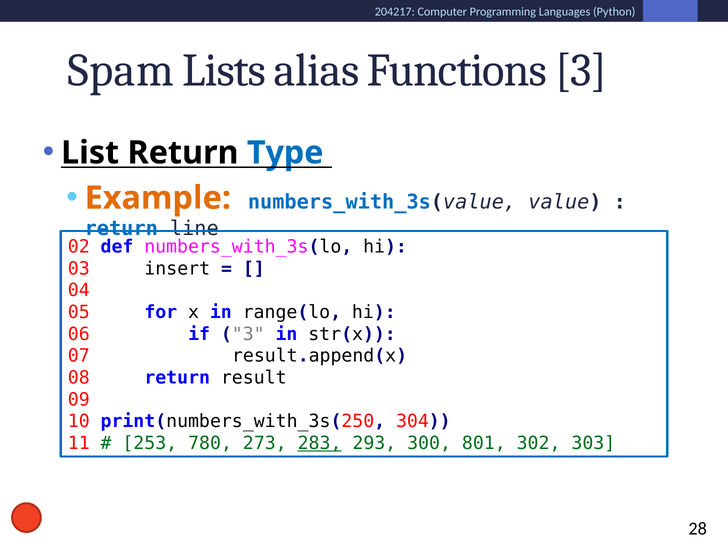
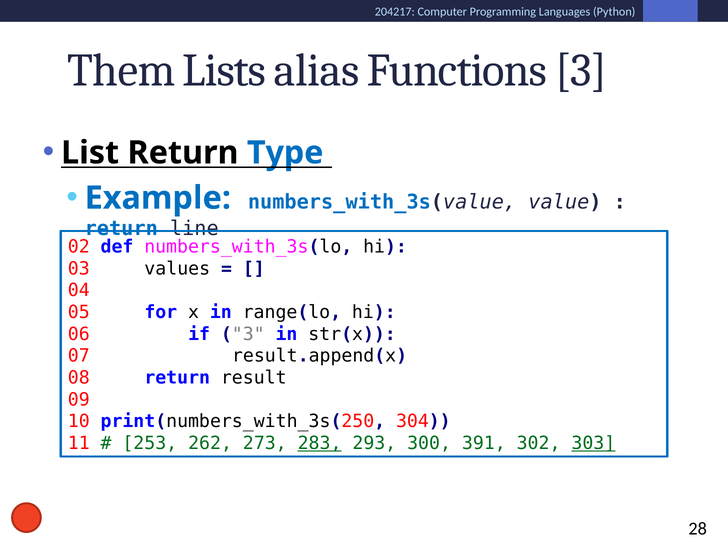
Spam: Spam -> Them (121, 71)
Example colour: orange -> blue (158, 198)
insert: insert -> values (177, 269)
780: 780 -> 262 (210, 443)
801: 801 -> 391 (484, 443)
303 underline: none -> present (593, 443)
